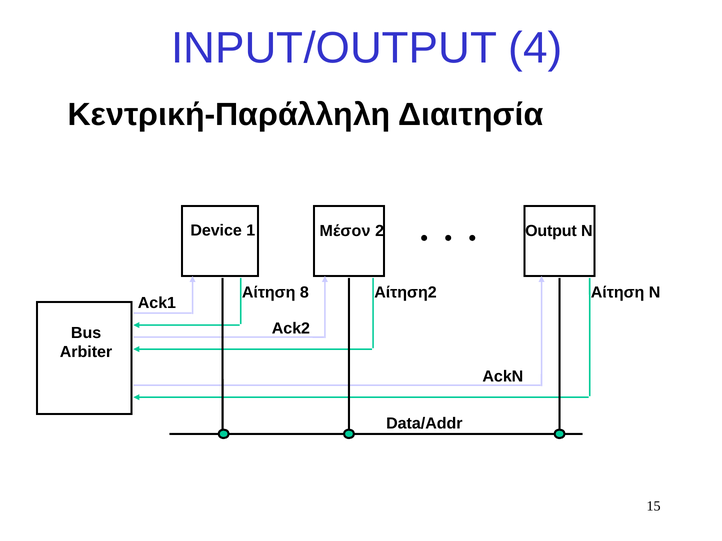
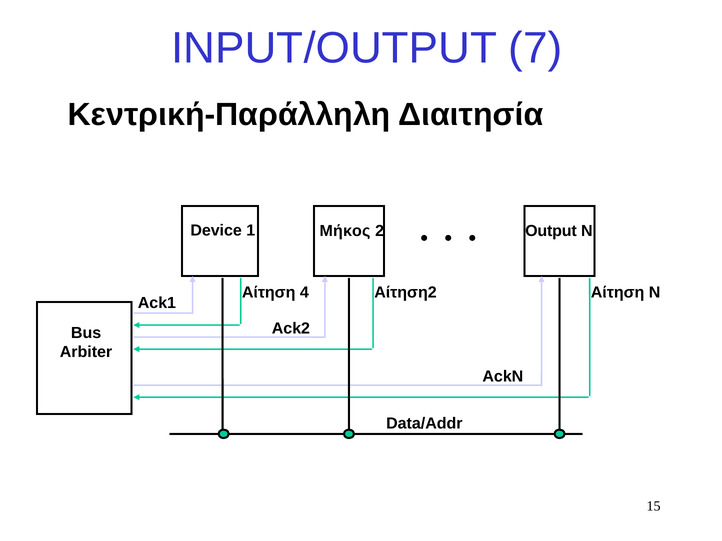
4: 4 -> 7 (535, 48)
Μέσον: Μέσον -> Μήκος (345, 231)
8: 8 -> 4 (304, 293)
